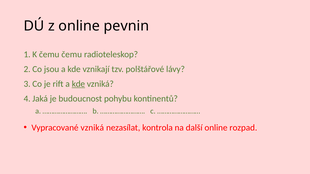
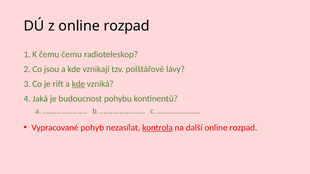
z online pevnin: pevnin -> rozpad (127, 26)
Vypracované vzniká: vzniká -> pohyb (92, 128)
kontrola underline: none -> present (157, 128)
